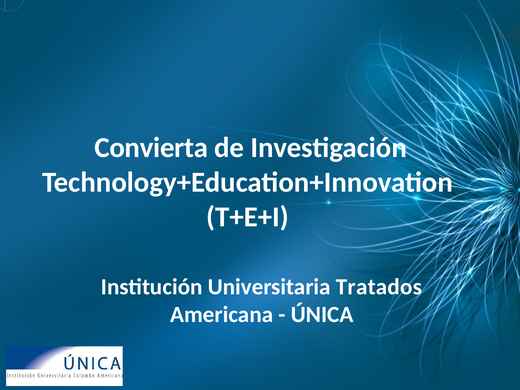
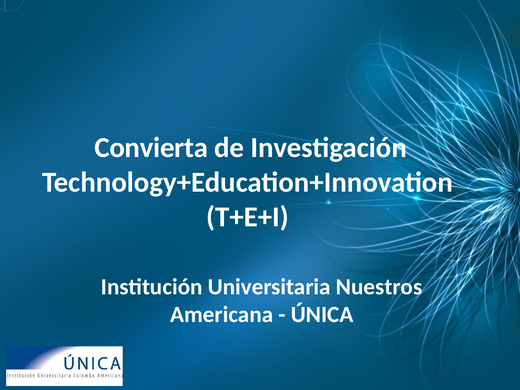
Tratados: Tratados -> Nuestros (379, 287)
